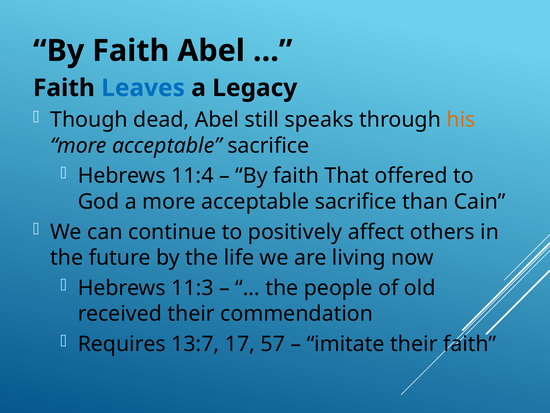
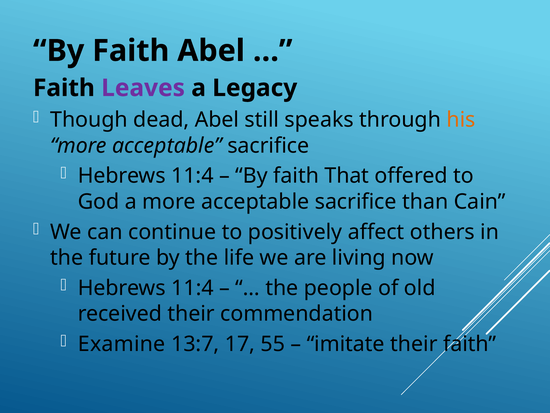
Leaves colour: blue -> purple (143, 88)
11:3: 11:3 -> 11:4 (192, 288)
Requires: Requires -> Examine (122, 344)
57: 57 -> 55 (273, 344)
